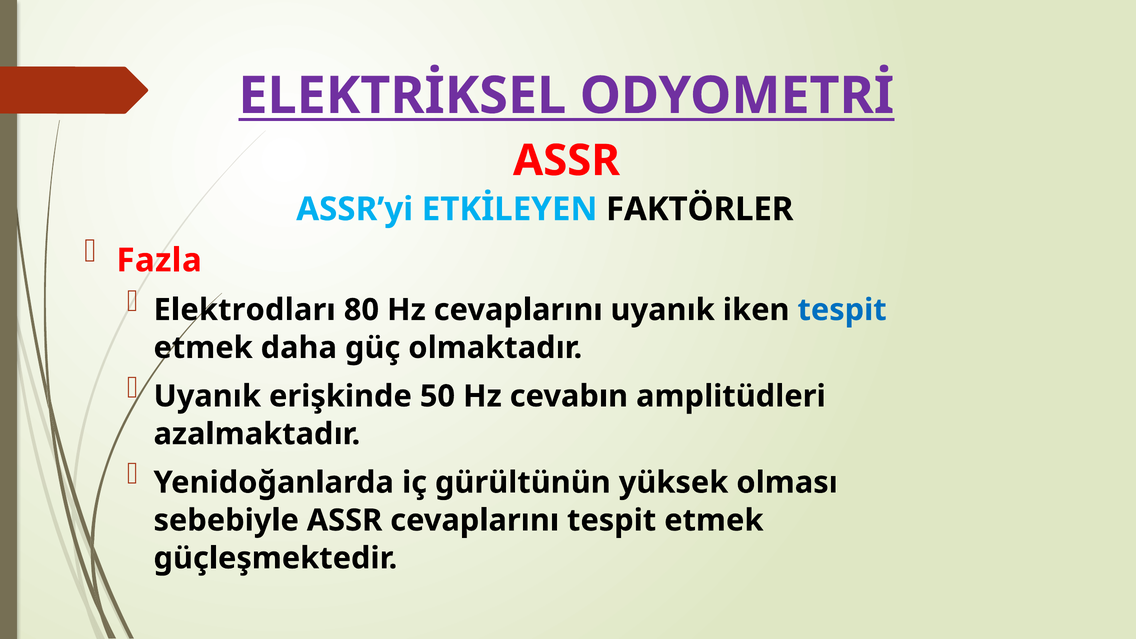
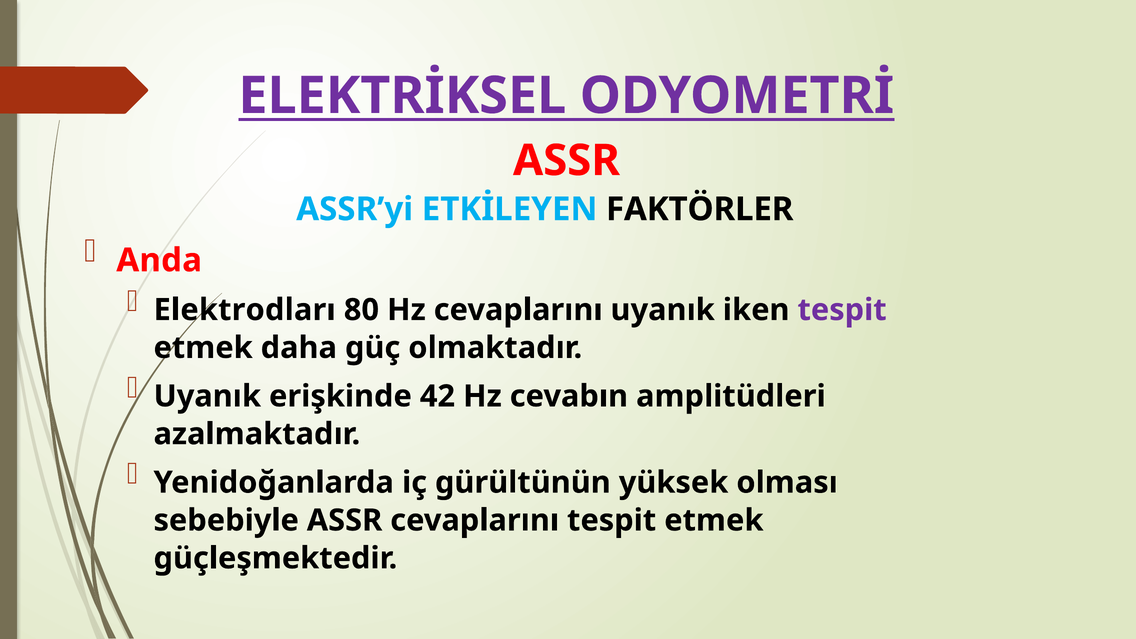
Fazla: Fazla -> Anda (159, 260)
tespit colour: blue -> purple (842, 310)
50: 50 -> 42 (437, 396)
